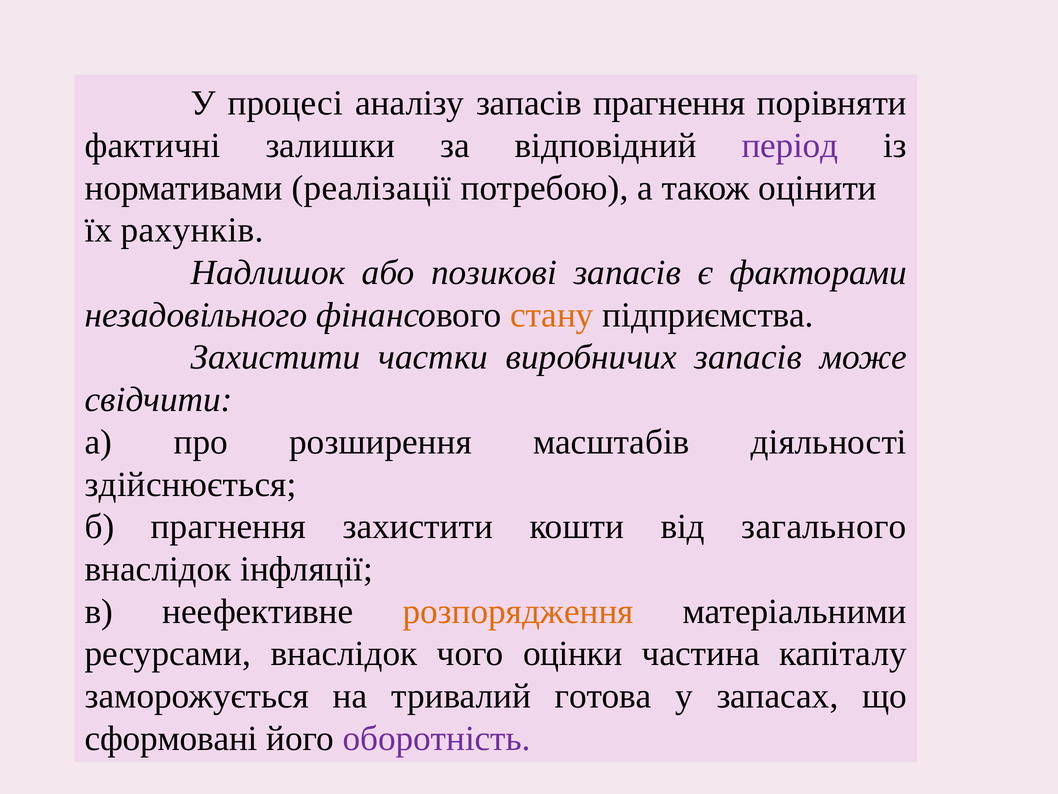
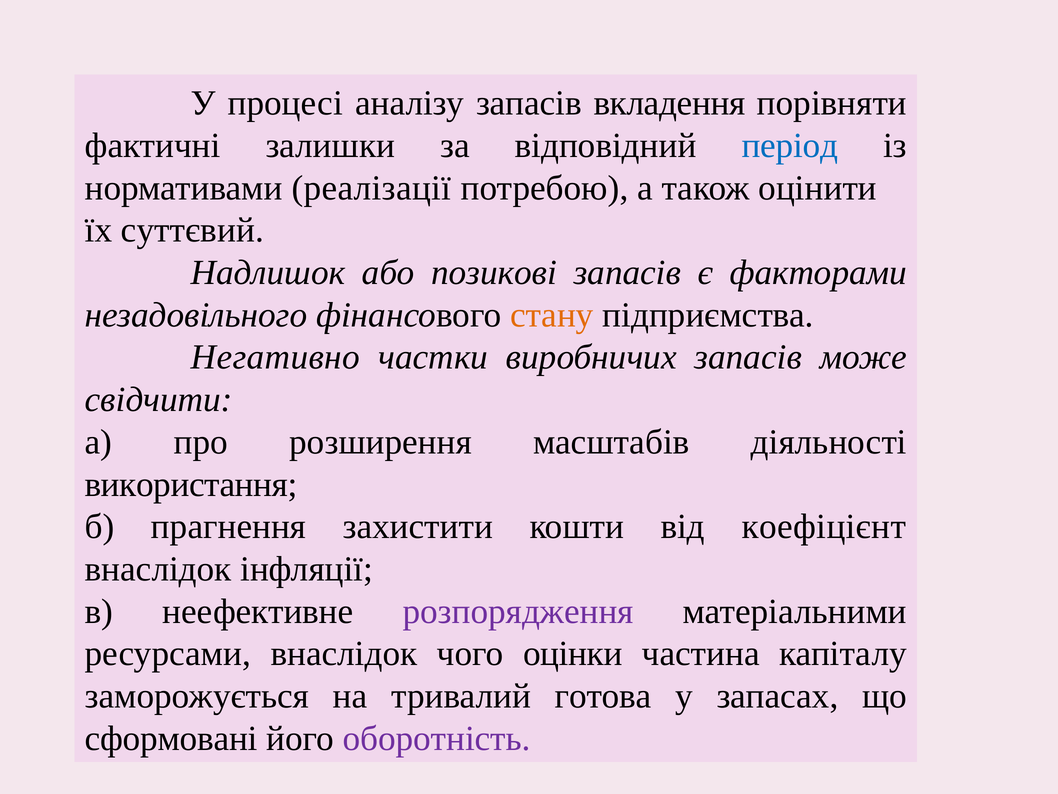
запасів прагнення: прагнення -> вкладення (669, 103)
період colour: purple -> blue (790, 146)
рахунків: рахунків -> суттєвий (192, 230)
Захистити: Захистити -> Негативно (275, 357)
здійснюється: здійснюється -> використання (191, 484)
загального: загального -> коефіцієнт (824, 526)
розпорядження colour: orange -> purple (518, 611)
